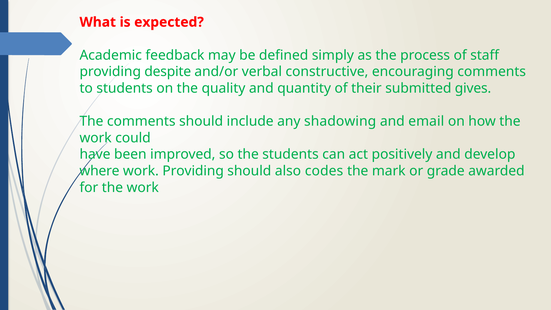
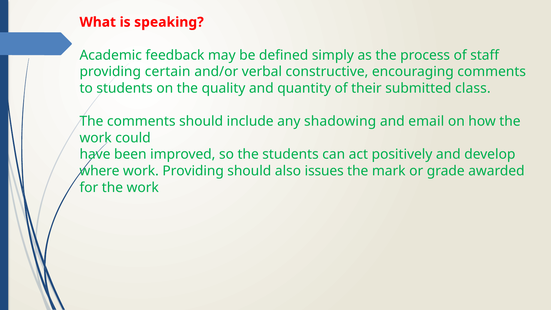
expected: expected -> speaking (169, 22)
despite: despite -> certain (168, 72)
gives: gives -> class (473, 88)
codes: codes -> issues (324, 171)
